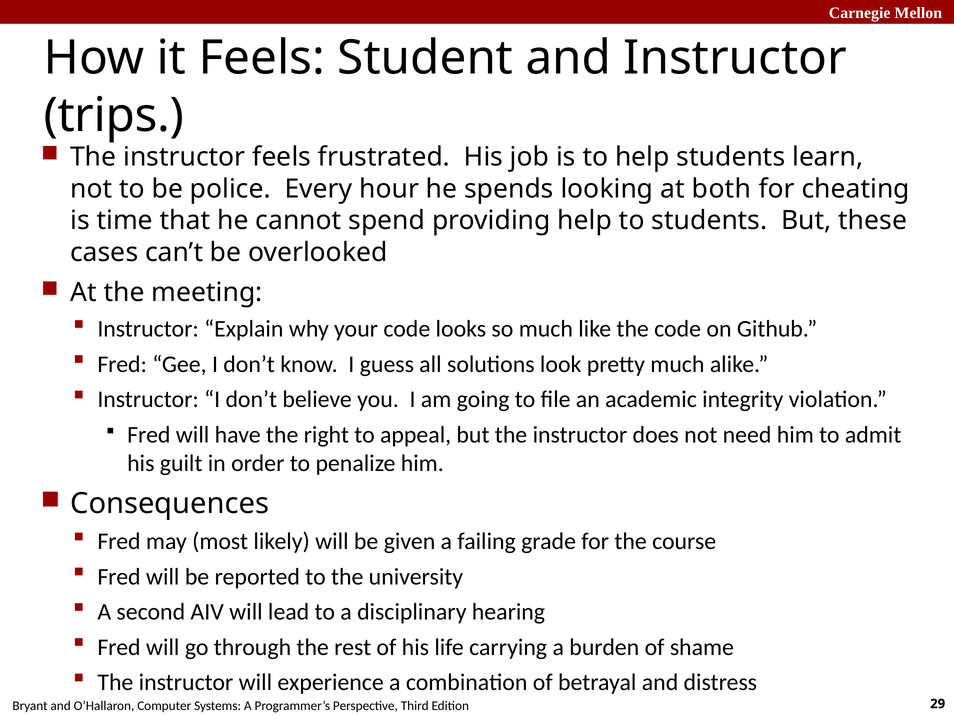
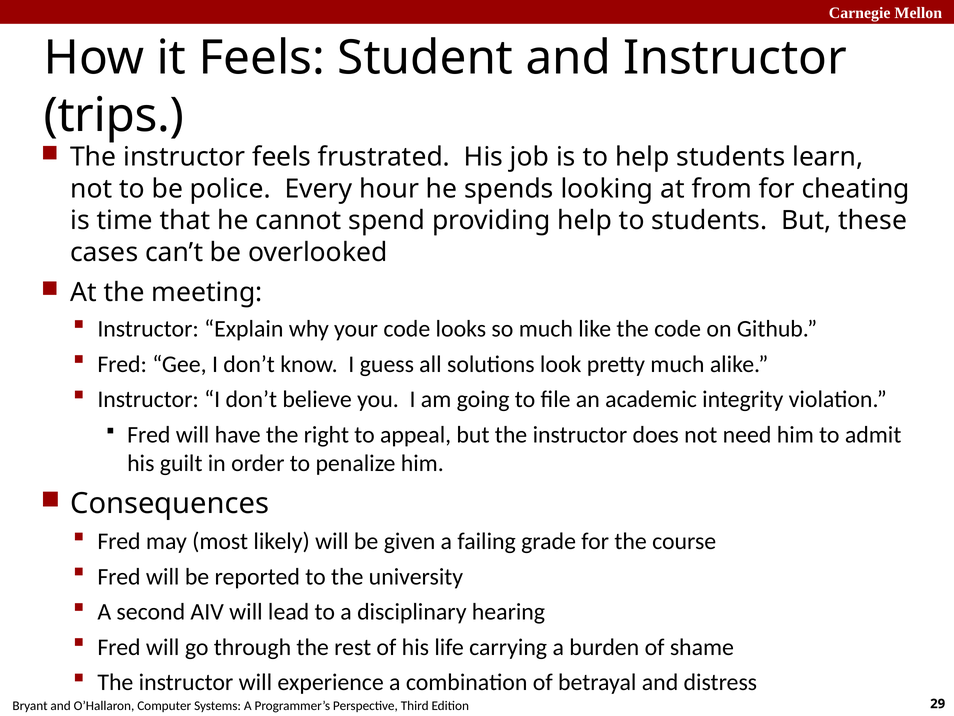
both: both -> from (722, 189)
